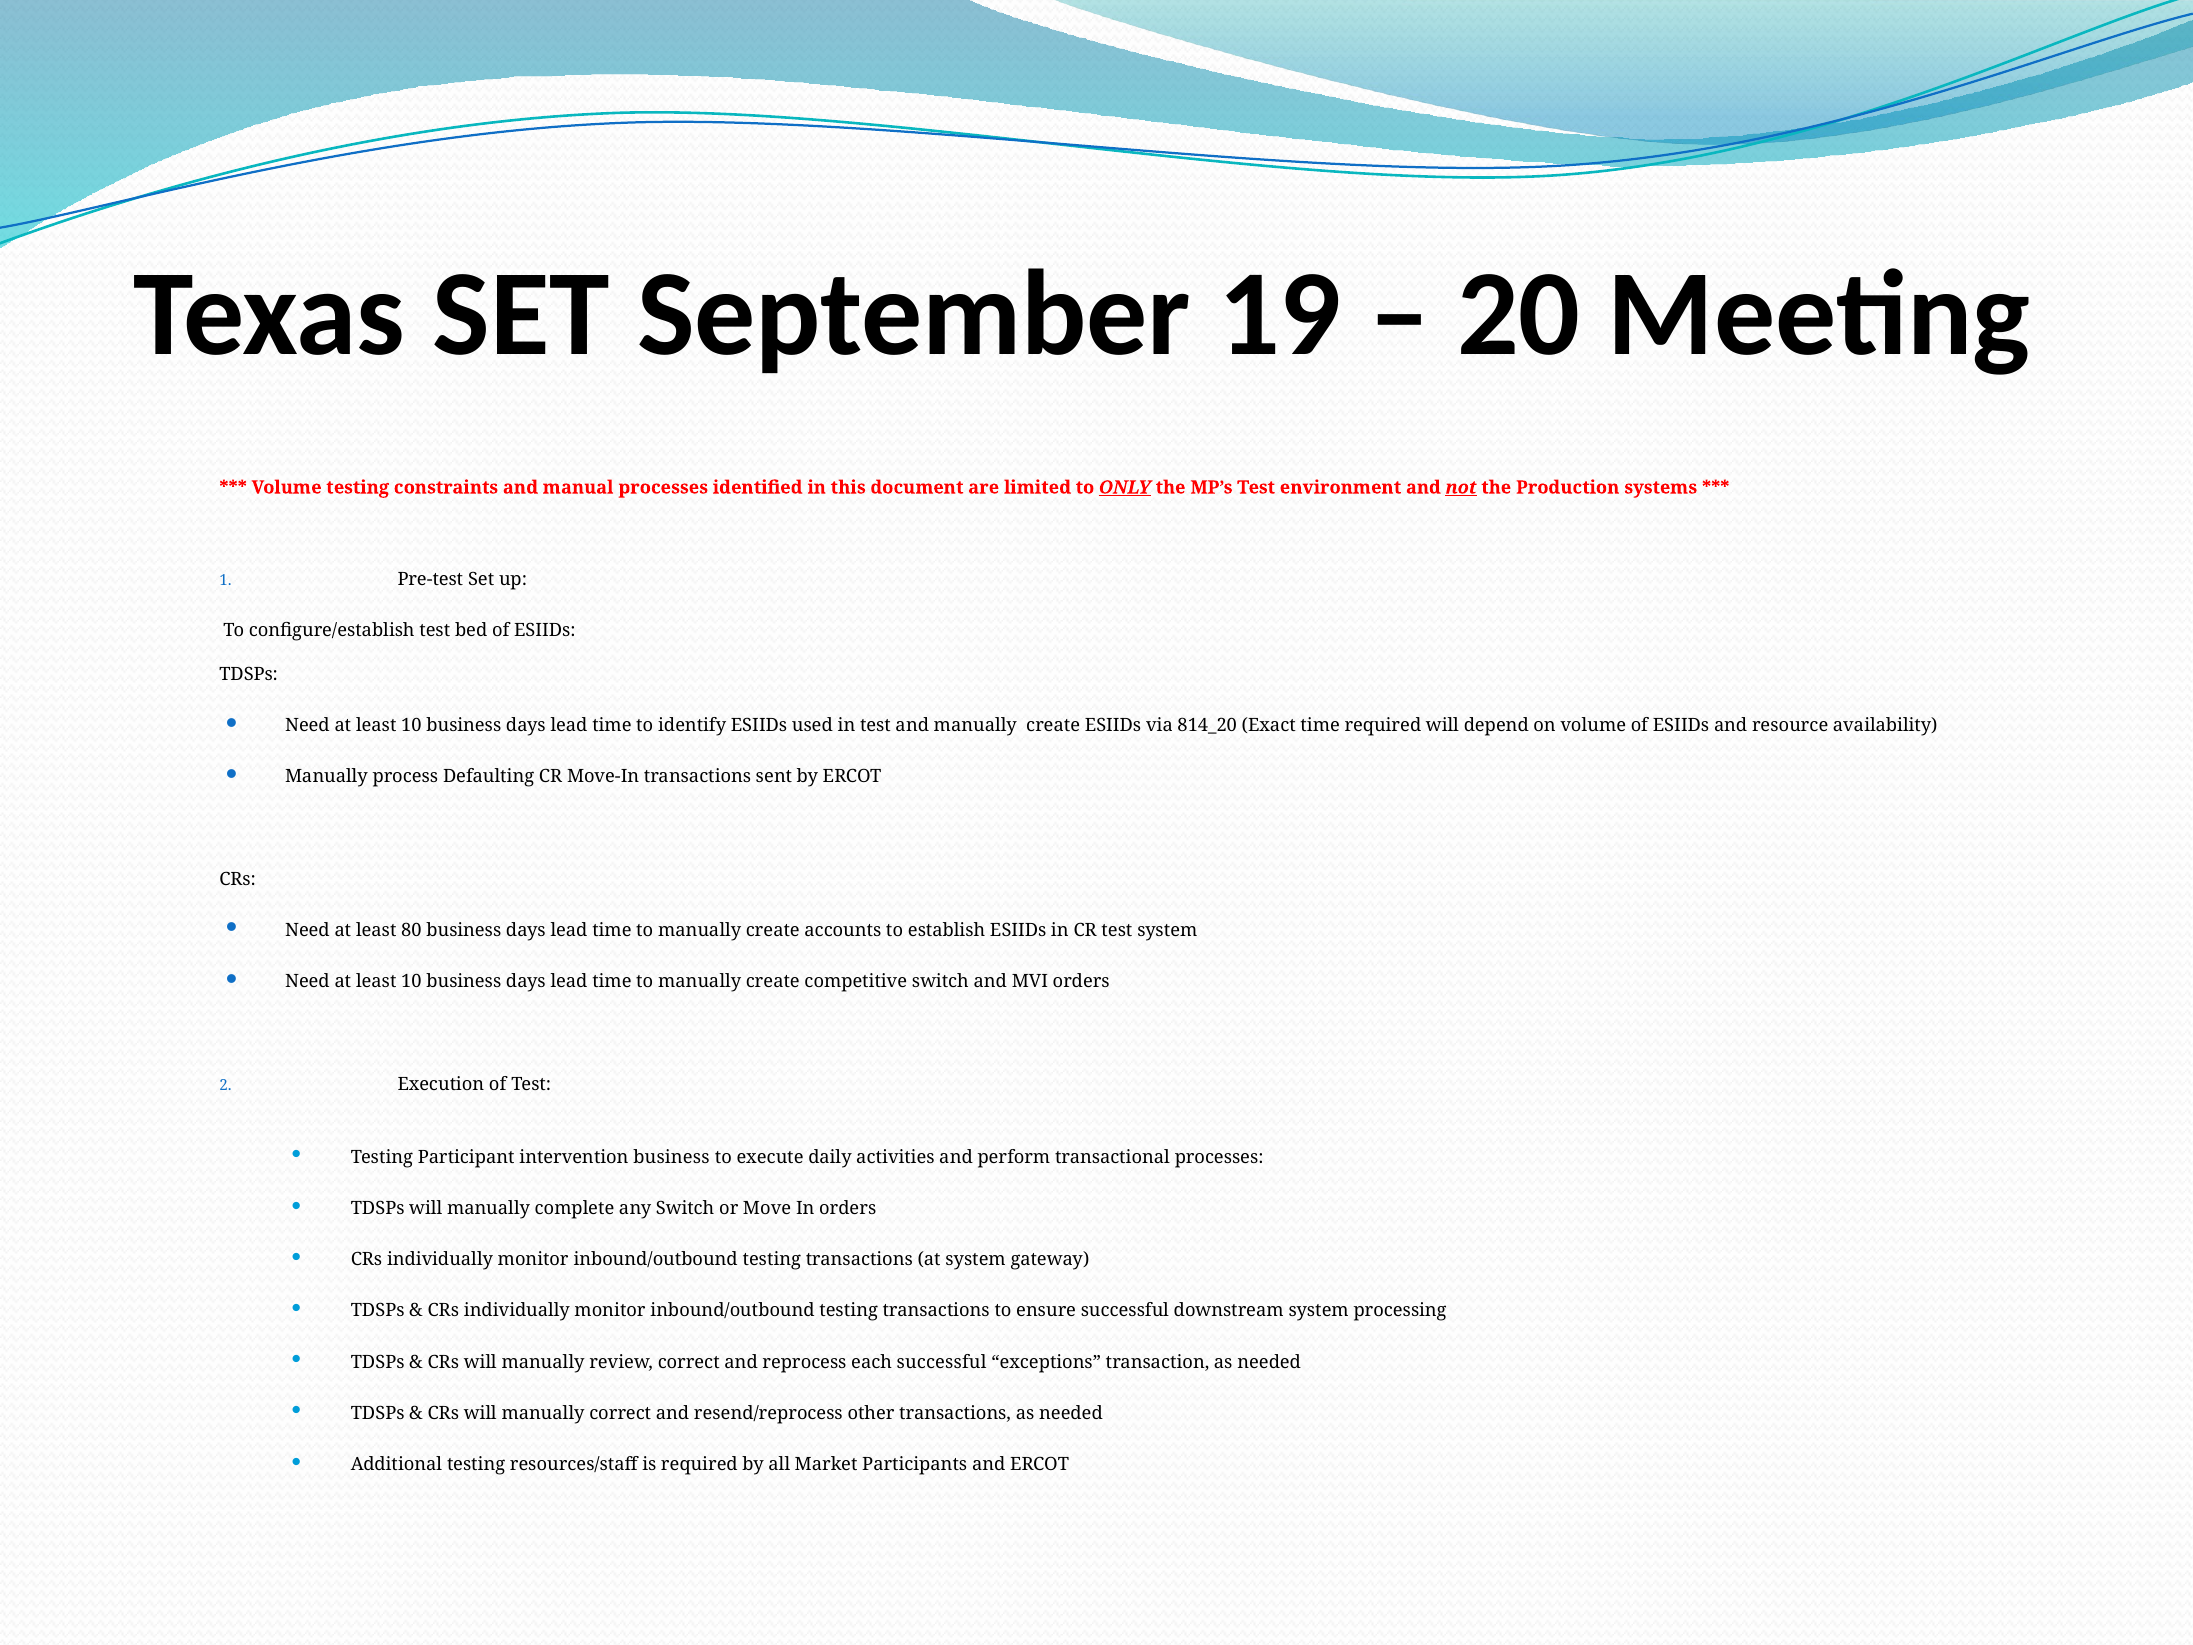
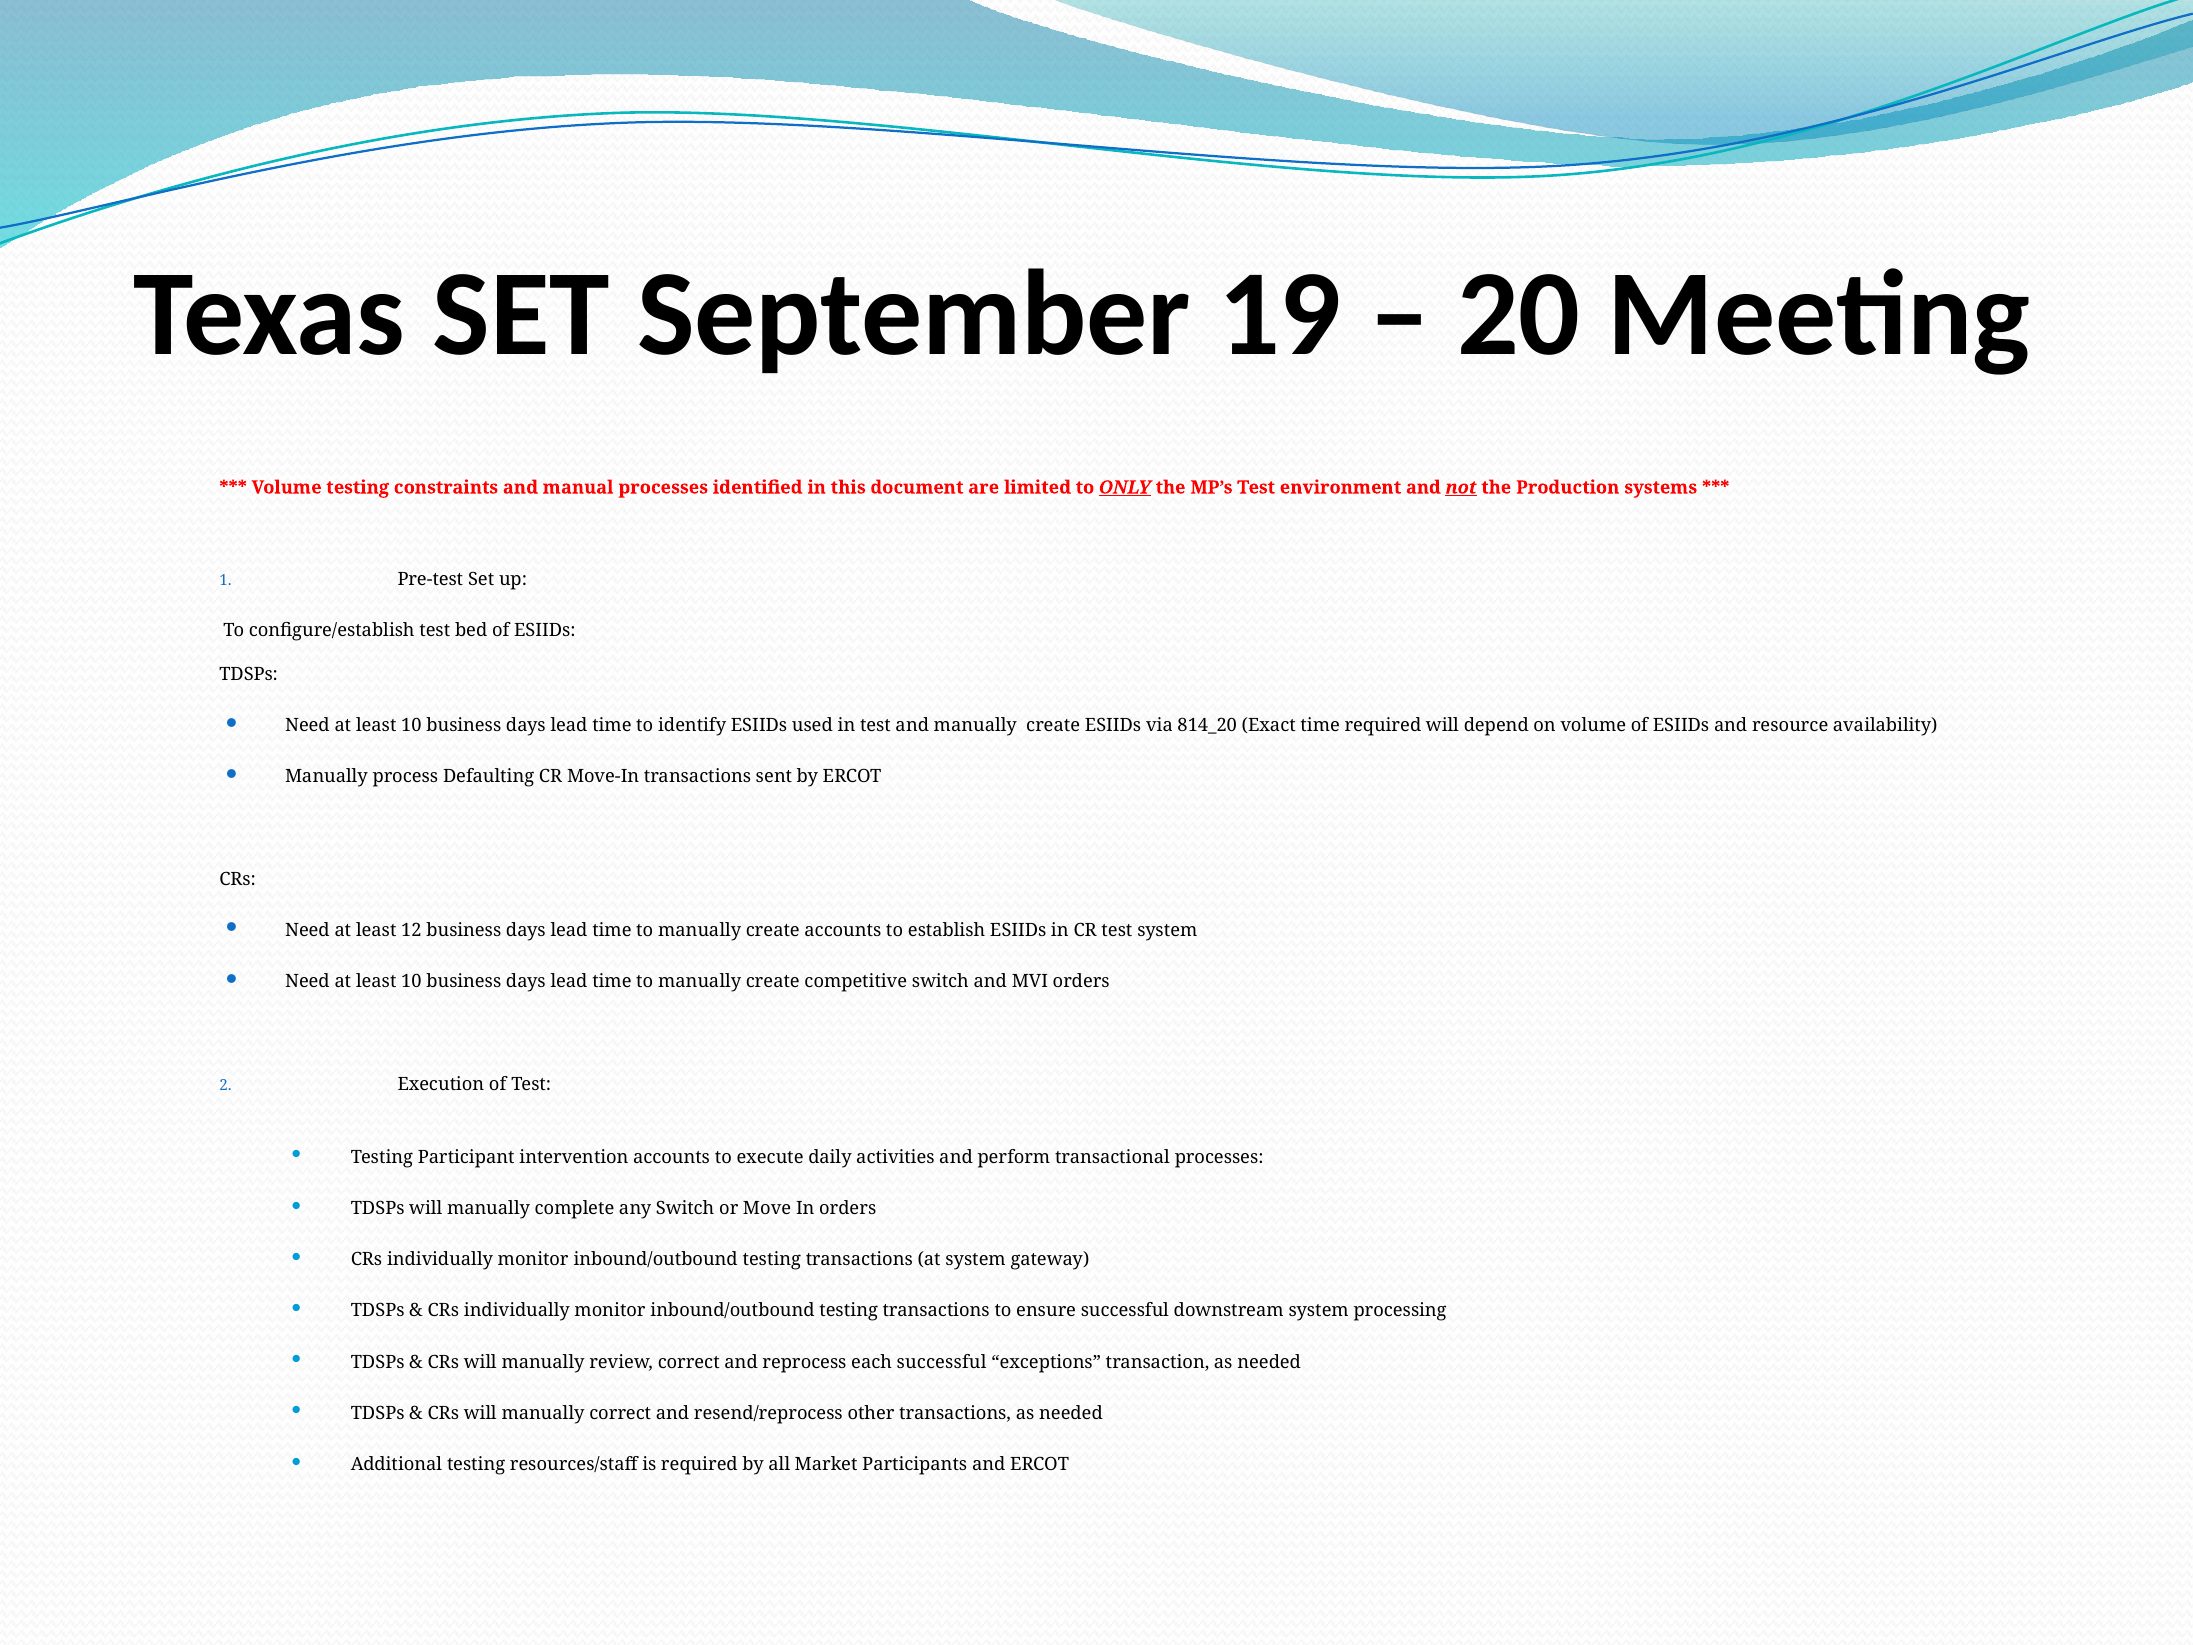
80: 80 -> 12 (411, 930)
intervention business: business -> accounts (672, 1157)
